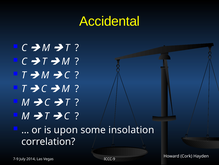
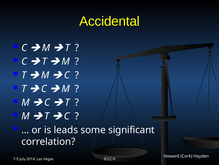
upon: upon -> leads (66, 129)
insolation: insolation -> significant (131, 129)
